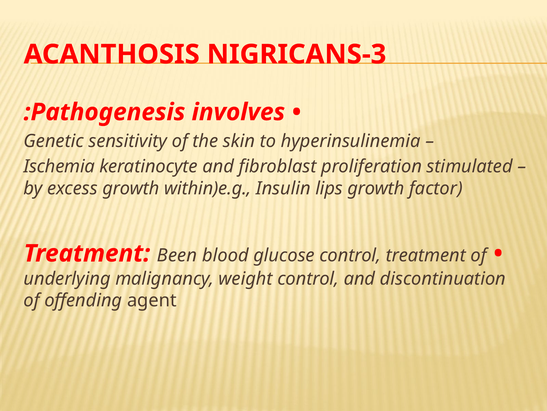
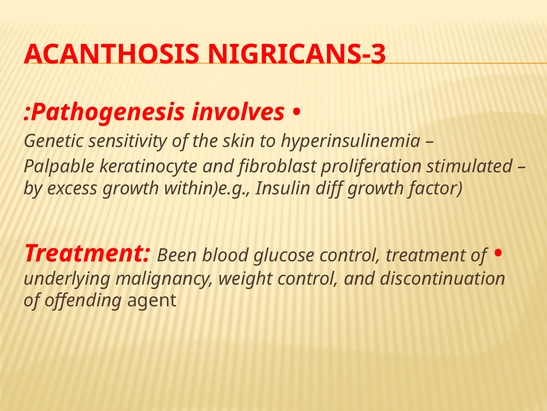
Ischemia: Ischemia -> Palpable (59, 166)
lips: lips -> diff (329, 188)
